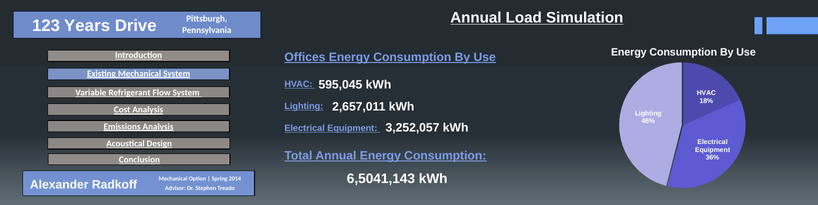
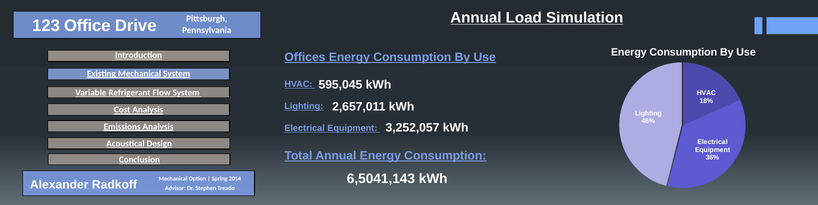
Years: Years -> Office (87, 26)
